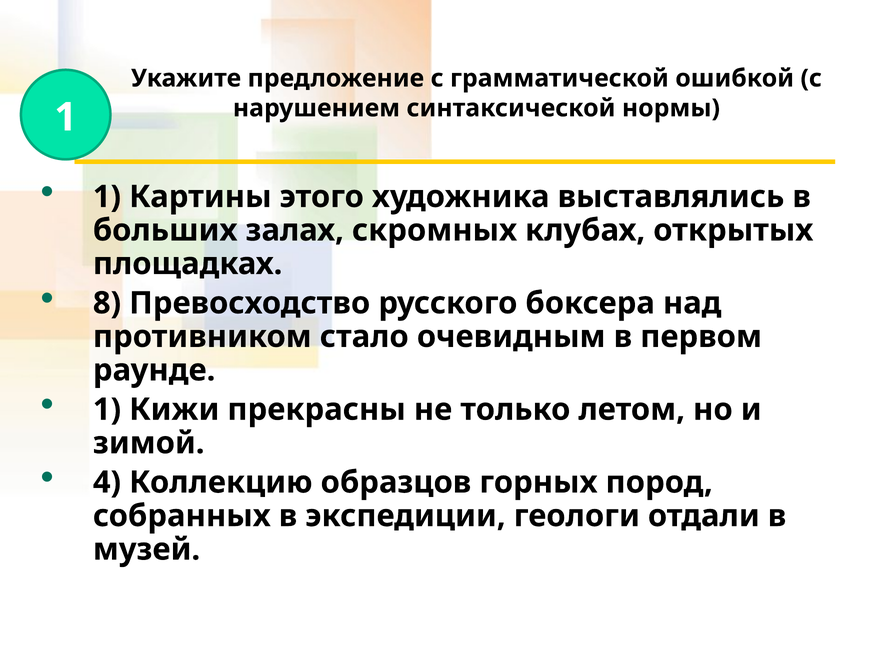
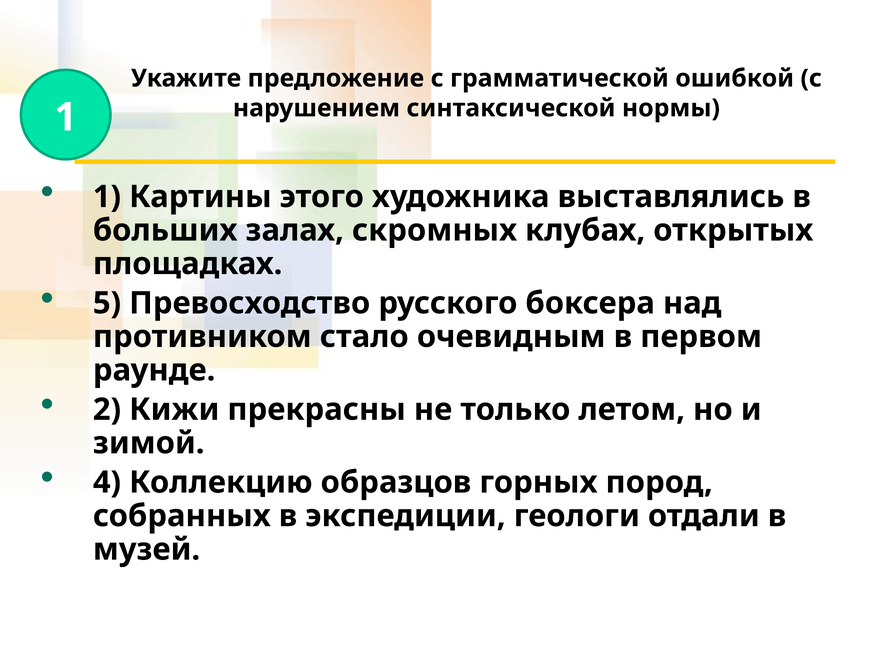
8: 8 -> 5 (107, 303)
1: 1 -> 2 (107, 410)
